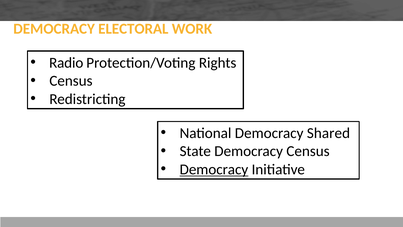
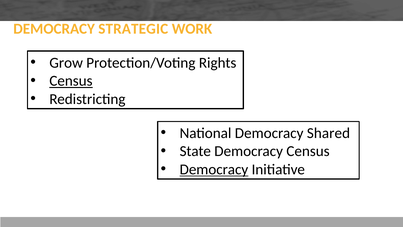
ELECTORAL: ELECTORAL -> STRATEGIC (133, 29)
Radio: Radio -> Grow (66, 63)
Census underline: none -> present (71, 81)
